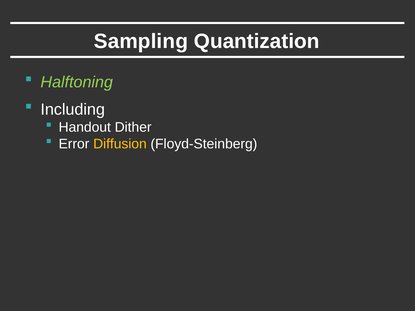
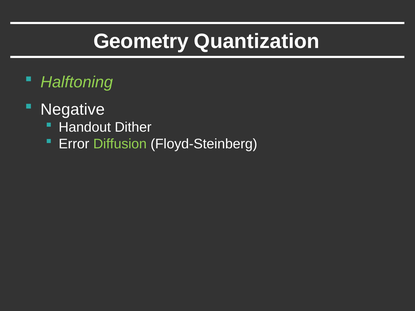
Sampling: Sampling -> Geometry (141, 41)
Including: Including -> Negative (73, 110)
Diffusion colour: yellow -> light green (120, 144)
